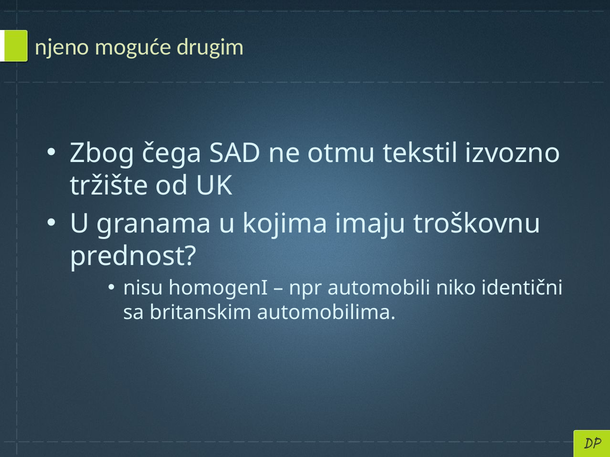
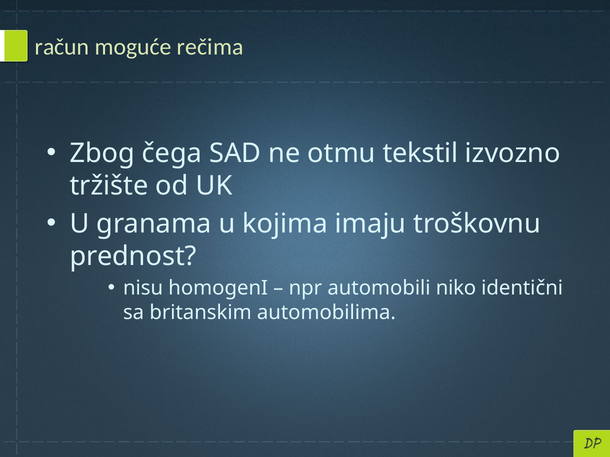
njeno: njeno -> račun (62, 47)
drugim: drugim -> rečima (210, 47)
